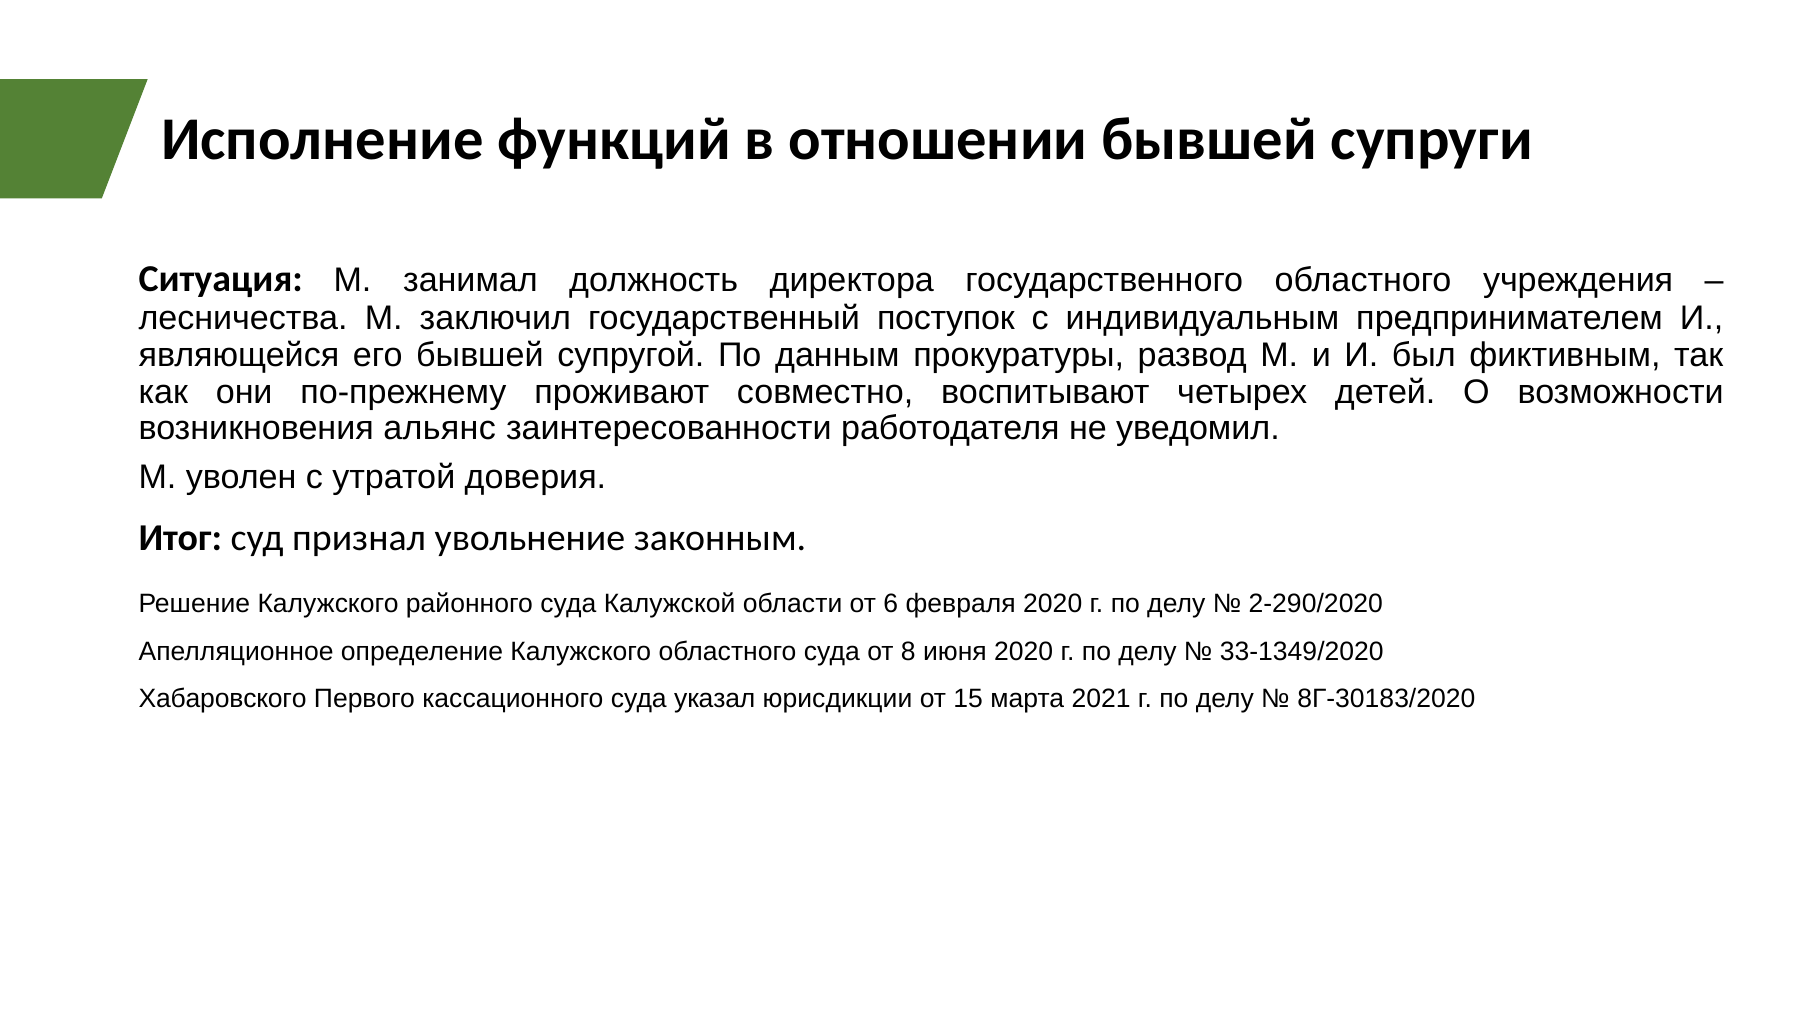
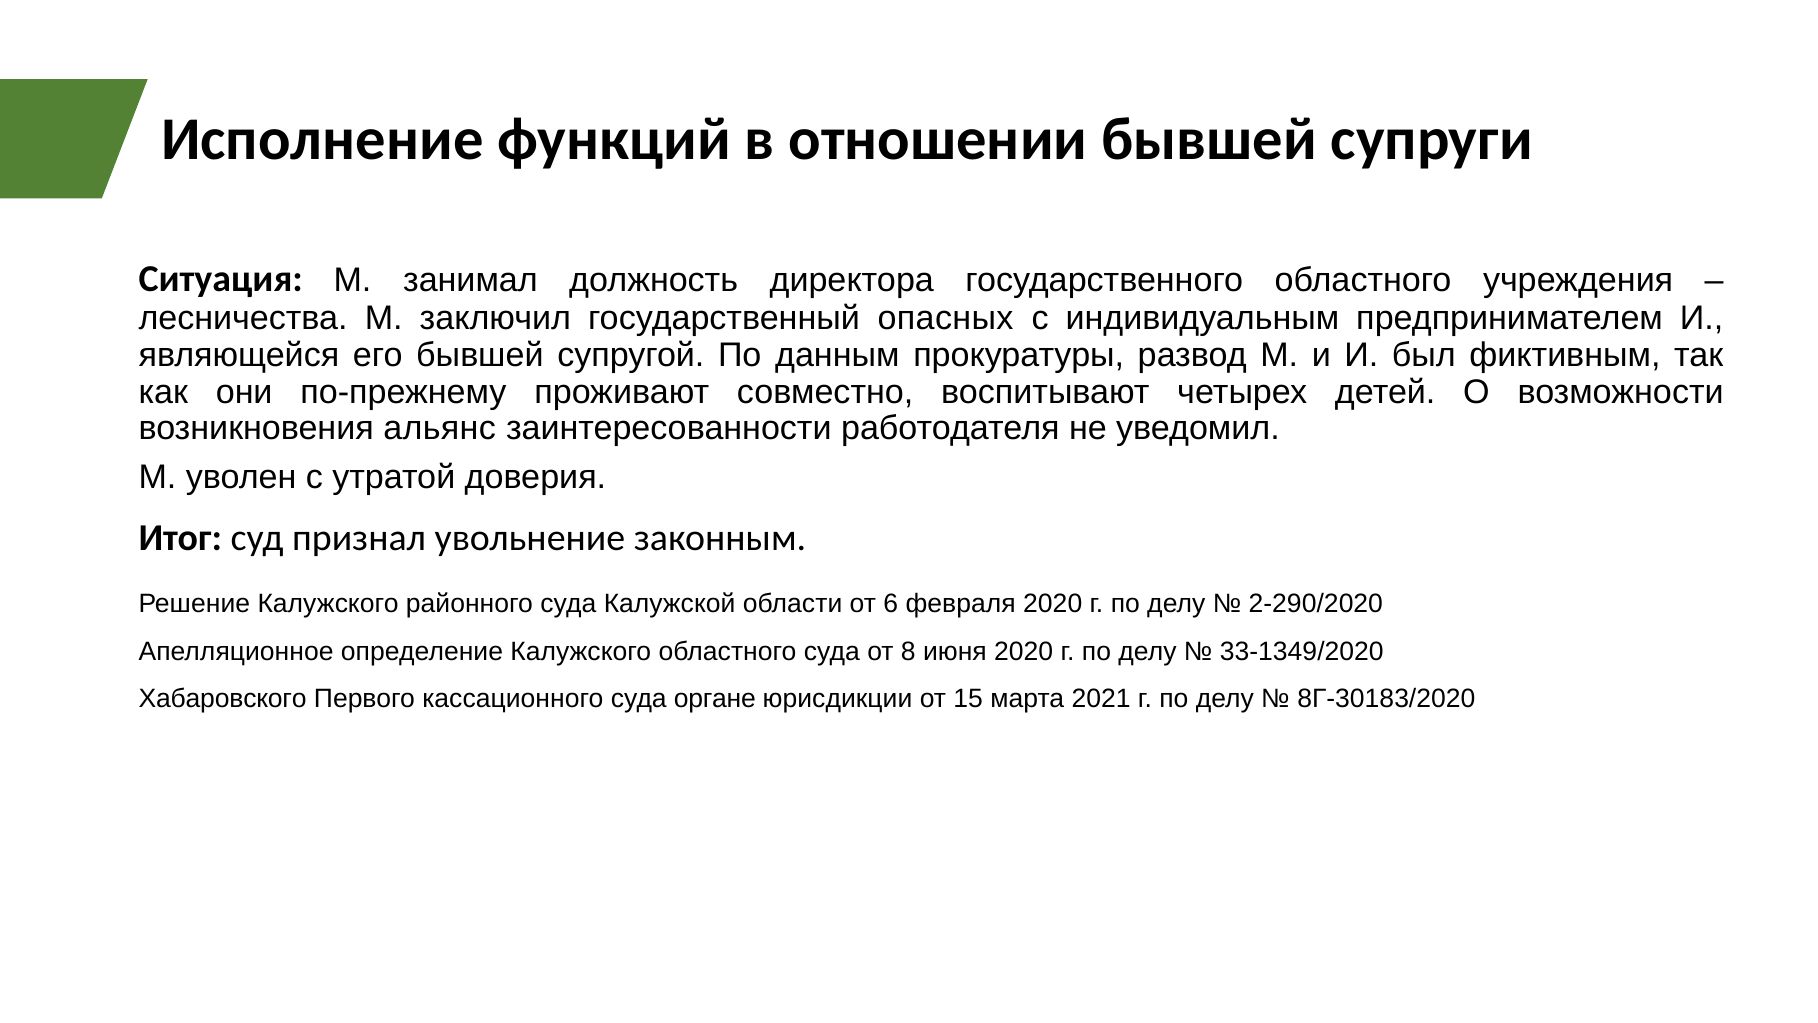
поступок: поступок -> опасных (946, 318)
указал: указал -> органе (715, 699)
